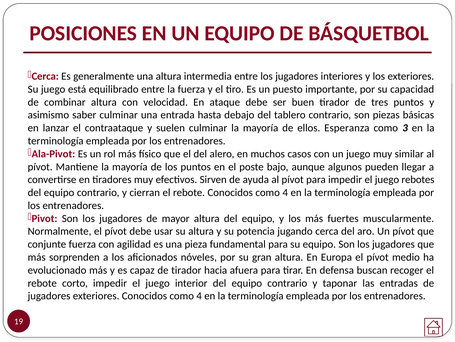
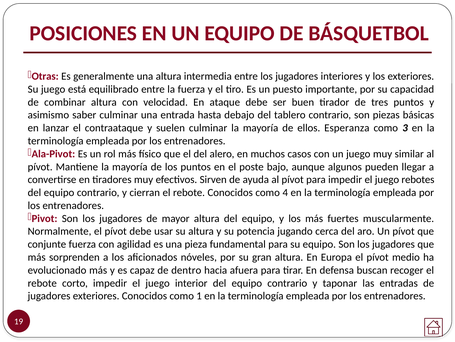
Cerca: Cerca -> Otras (45, 76)
de tirador: tirador -> dentro (186, 270)
exteriores Conocidos como 4: 4 -> 1 (199, 295)
